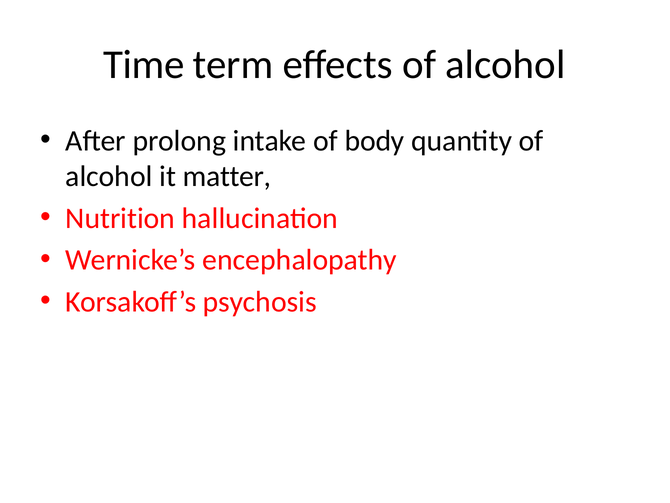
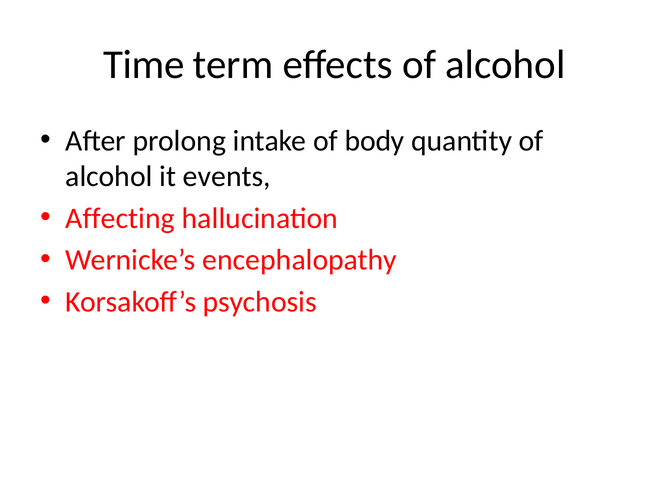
matter: matter -> events (227, 176)
Nutrition: Nutrition -> Affecting (120, 218)
